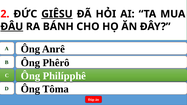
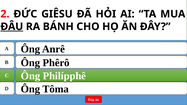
GIÊSU underline: present -> none (57, 14)
